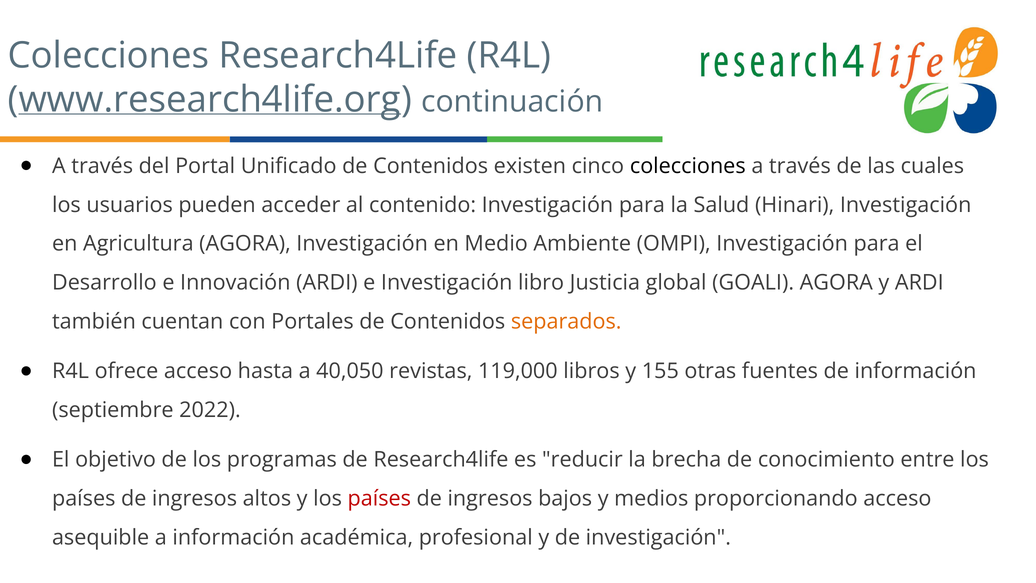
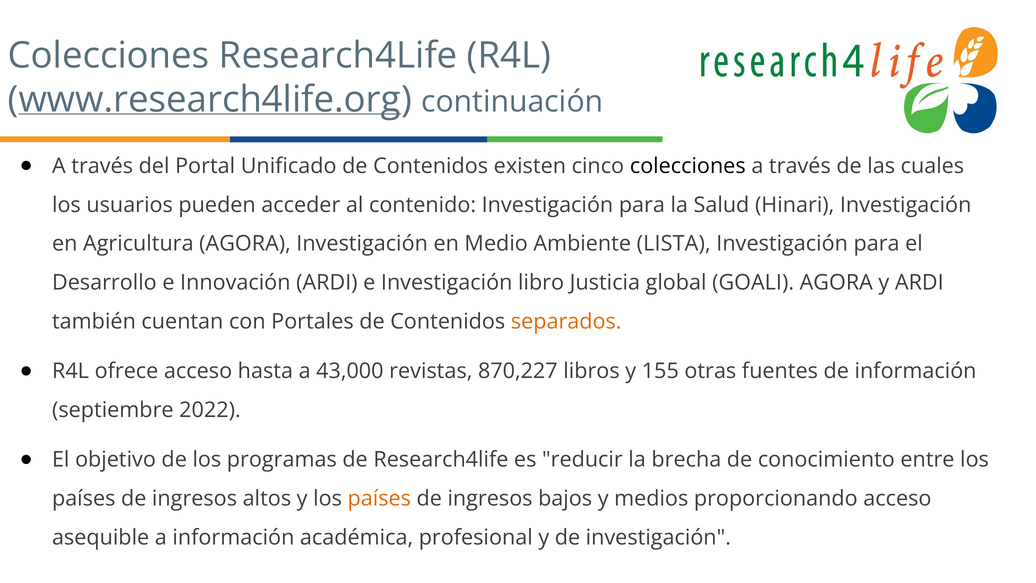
OMPI: OMPI -> LISTA (674, 244)
40,050: 40,050 -> 43,000 (350, 371)
119,000: 119,000 -> 870,227 (518, 371)
países colour: red -> orange (379, 498)
